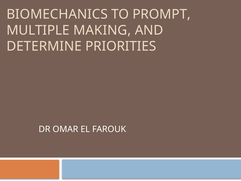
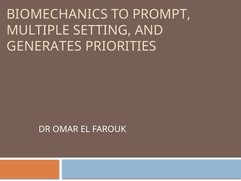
MAKING: MAKING -> SETTING (102, 30)
DETERMINE: DETERMINE -> GENERATES (44, 46)
